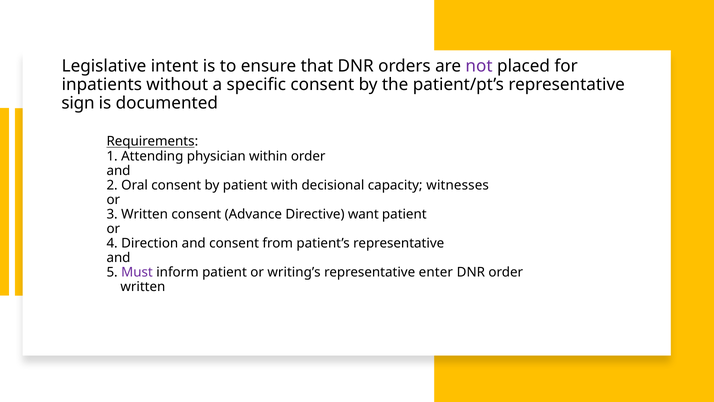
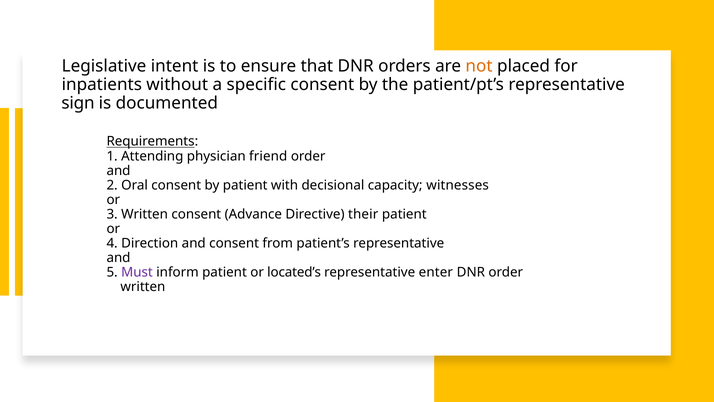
not colour: purple -> orange (479, 66)
within: within -> friend (268, 156)
want: want -> their (363, 214)
writing’s: writing’s -> located’s (294, 272)
